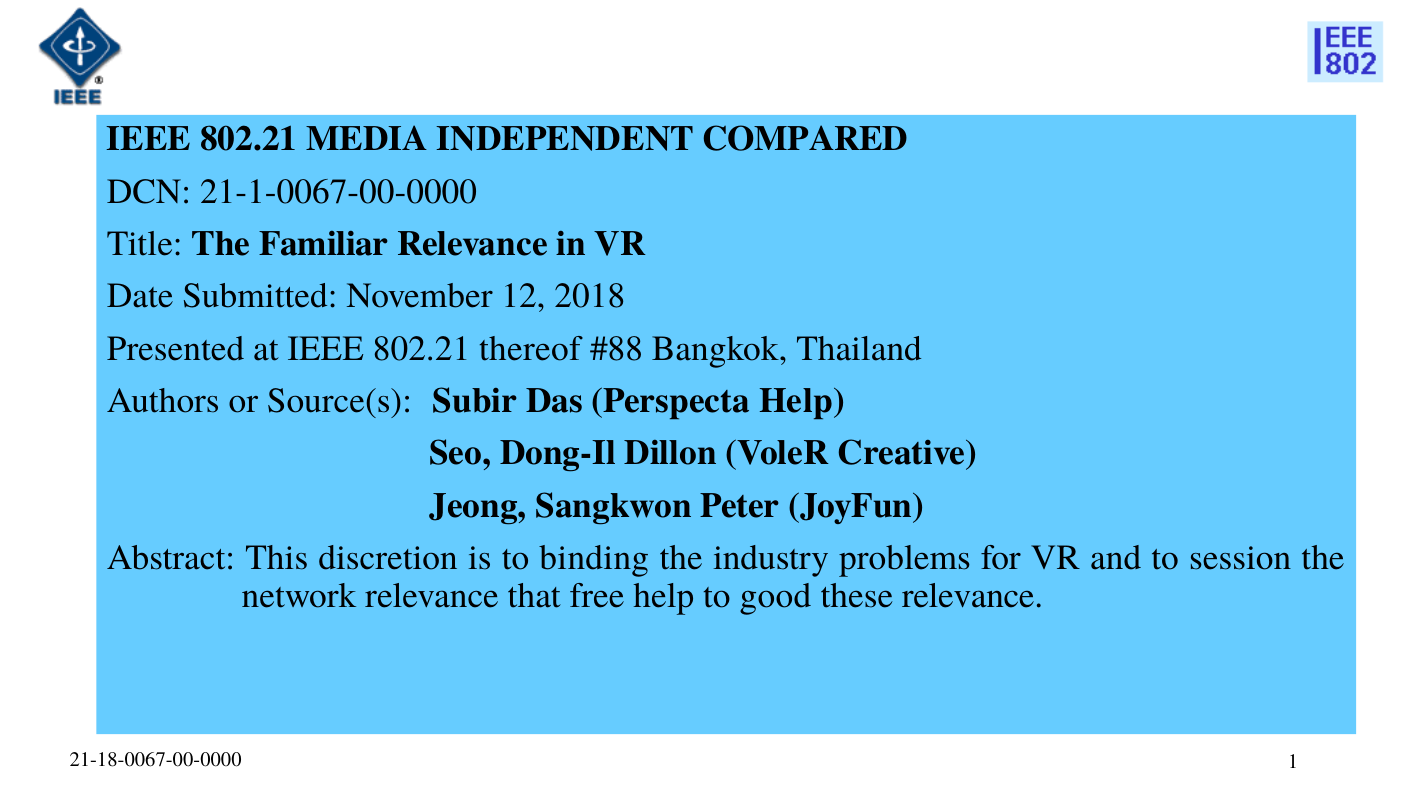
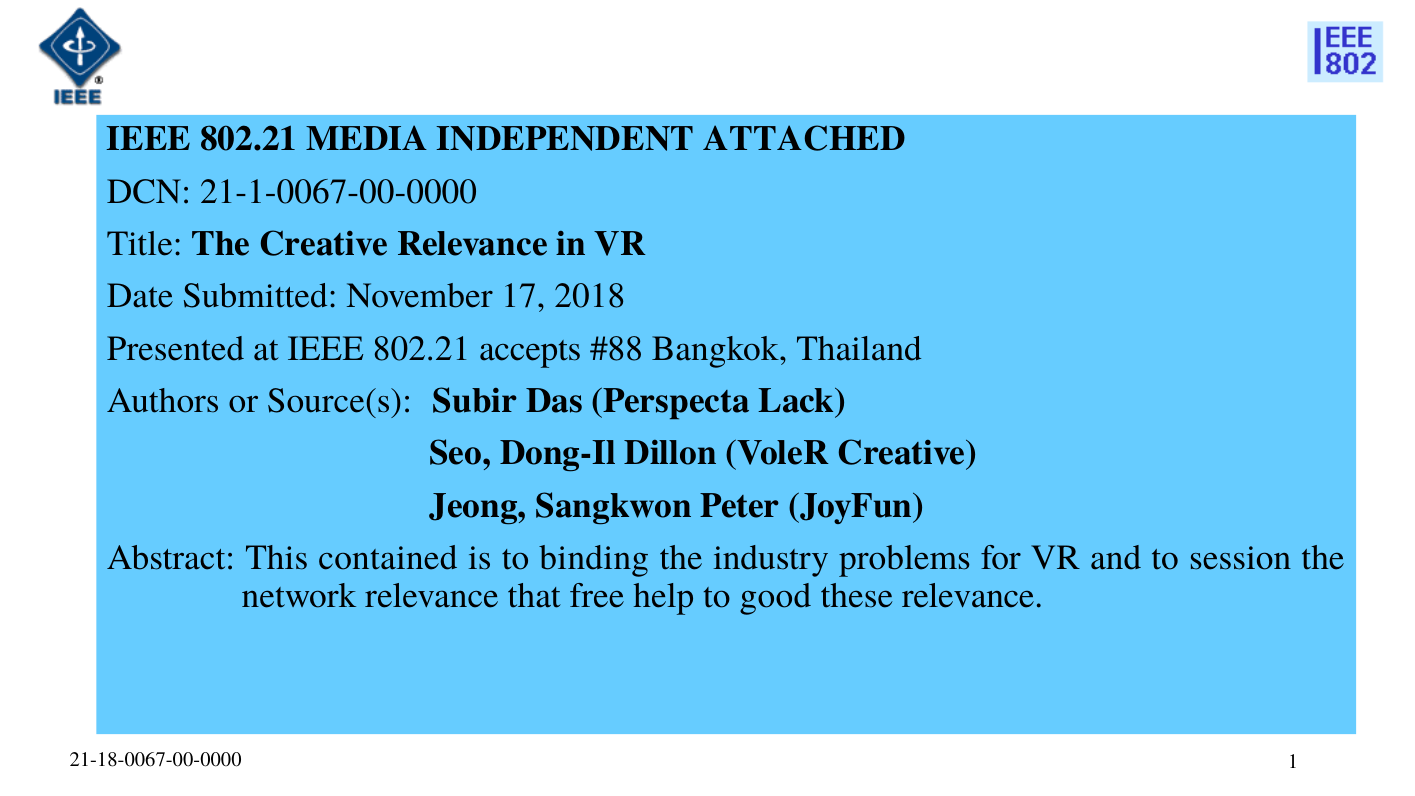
COMPARED: COMPARED -> ATTACHED (805, 139)
The Familiar: Familiar -> Creative (324, 244)
12: 12 -> 17 (523, 296)
thereof: thereof -> accepts (530, 348)
Perspecta Help: Help -> Lack (802, 401)
discretion: discretion -> contained (388, 558)
